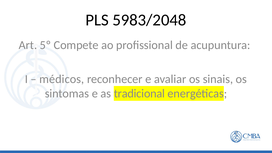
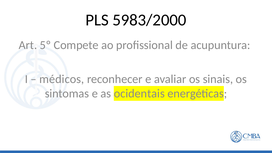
5983/2048: 5983/2048 -> 5983/2000 (149, 20)
tradicional: tradicional -> ocidentais (139, 94)
